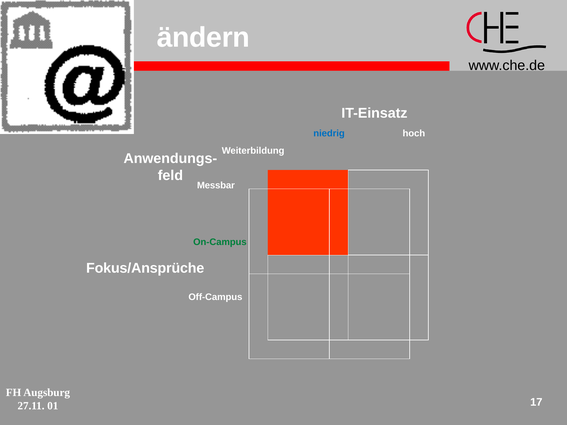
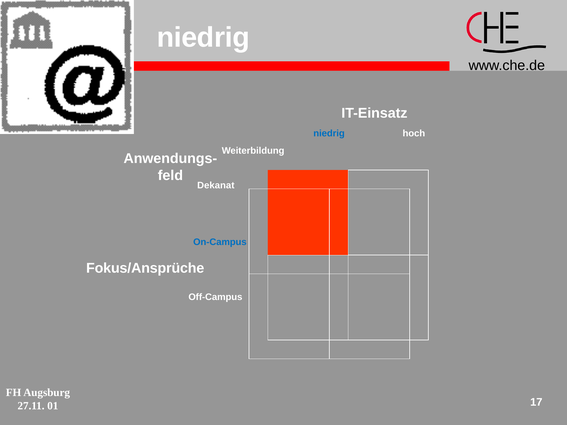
ändern: ändern -> niedrig (203, 37)
Messbar: Messbar -> Dekanat (216, 186)
On-Campus colour: green -> blue (220, 242)
